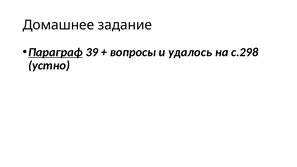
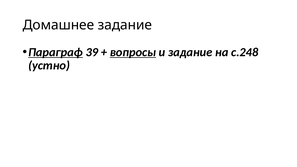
вопросы underline: none -> present (133, 52)
и удалось: удалось -> задание (190, 52)
с.298: с.298 -> с.248 (245, 52)
